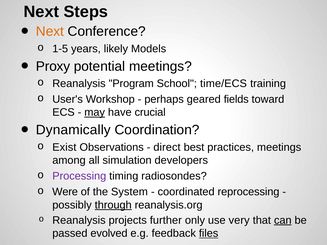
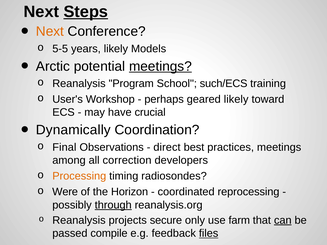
Steps underline: none -> present (86, 12)
1-5: 1-5 -> 5-5 (60, 49)
Proxy: Proxy -> Arctic (53, 66)
meetings underline: none -> present (160, 66)
time/ECS: time/ECS -> such/ECS (224, 84)
geared fields: fields -> likely (236, 99)
may underline: present -> none (95, 113)
Exist: Exist -> Final (64, 147)
simulation: simulation -> correction (127, 160)
Processing colour: purple -> orange (79, 176)
System: System -> Horizon (130, 192)
further: further -> secure (166, 220)
very: very -> farm (239, 220)
evolved: evolved -> compile (109, 234)
